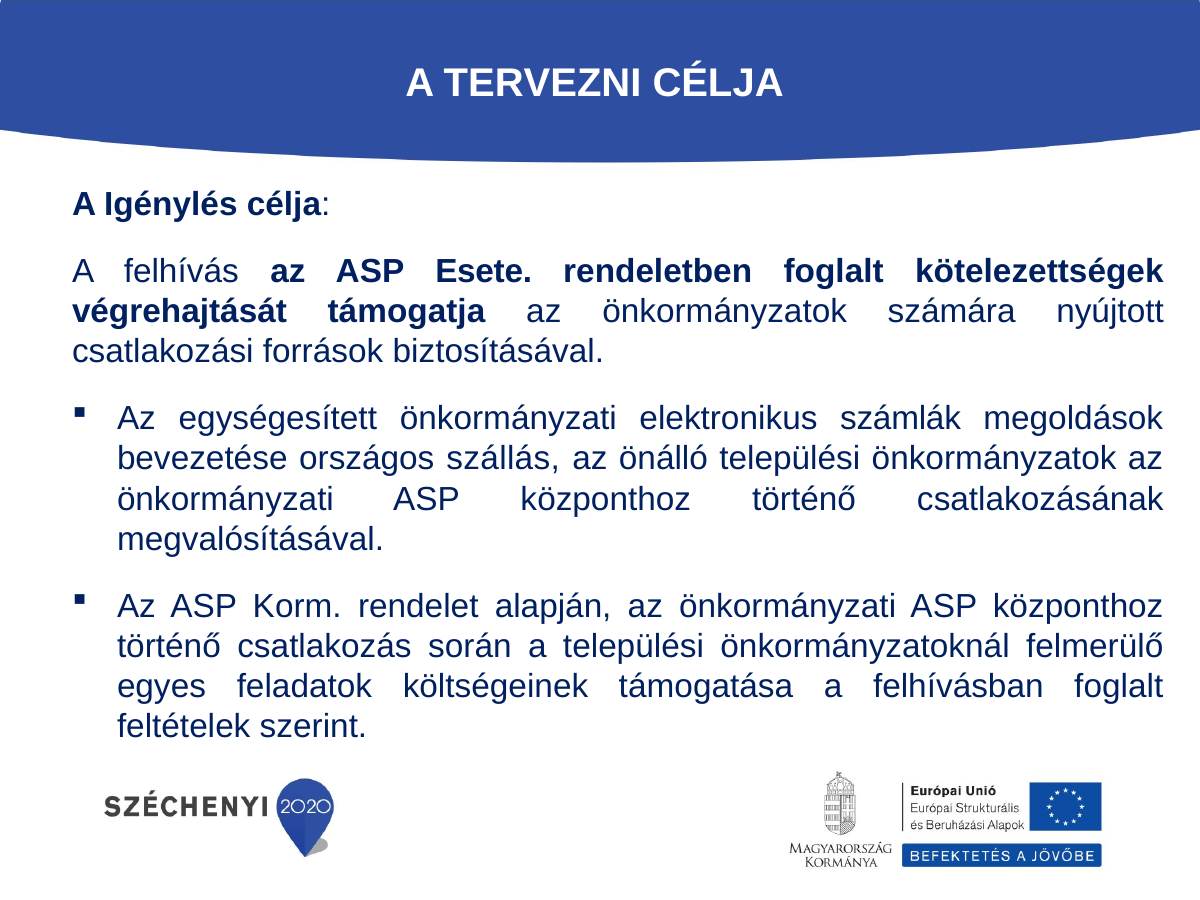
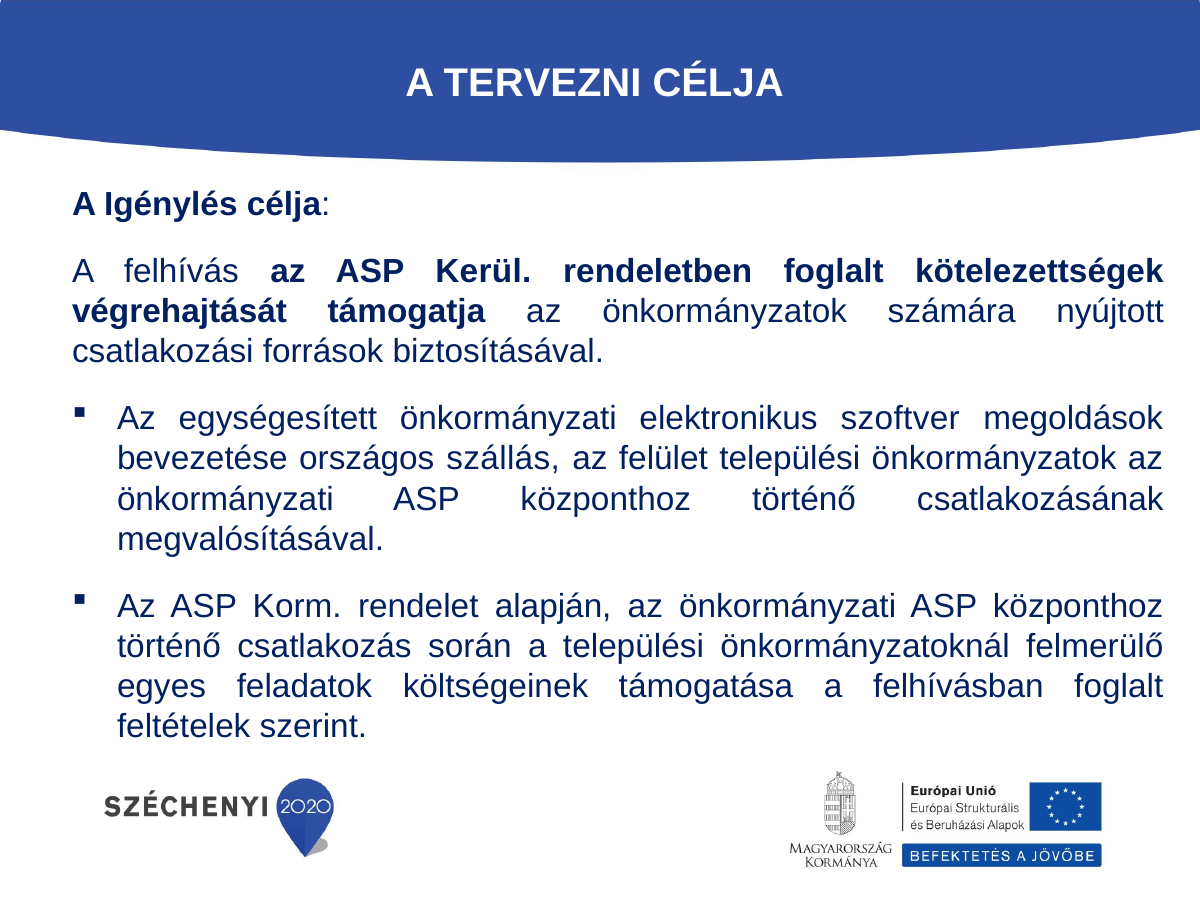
Esete: Esete -> Kerül (483, 272)
számlák: számlák -> szoftver (900, 419)
önálló: önálló -> felület (663, 459)
